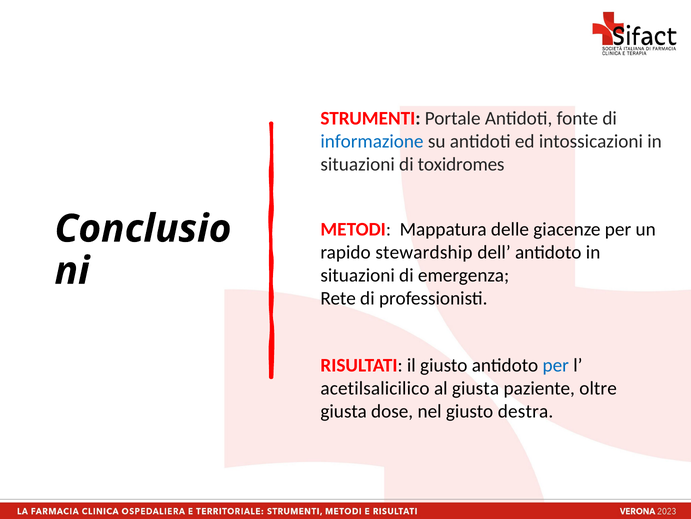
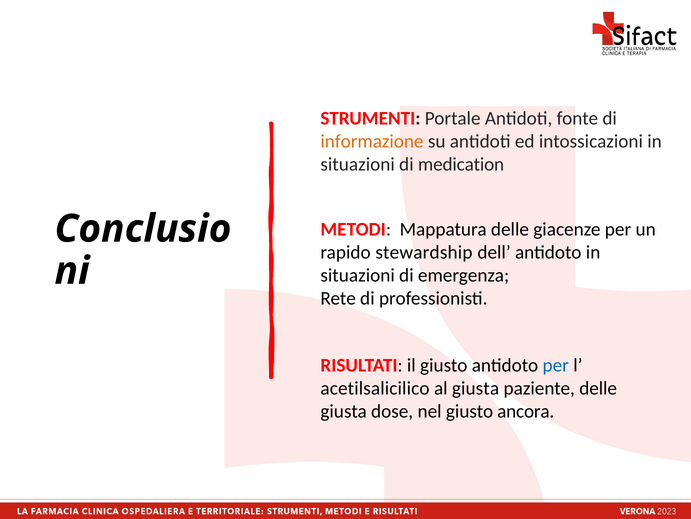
informazione colour: blue -> orange (372, 141)
toxidromes: toxidromes -> medication (461, 164)
paziente oltre: oltre -> delle (598, 388)
destra: destra -> ancora (526, 411)
